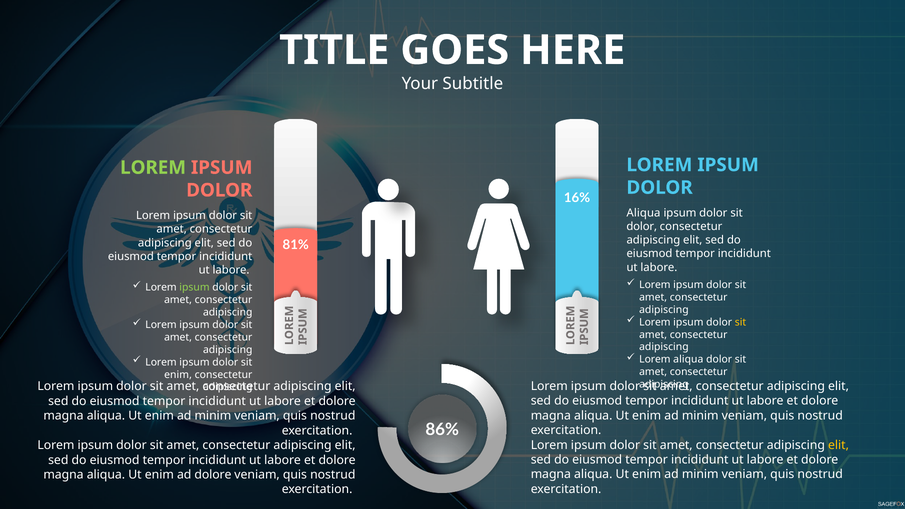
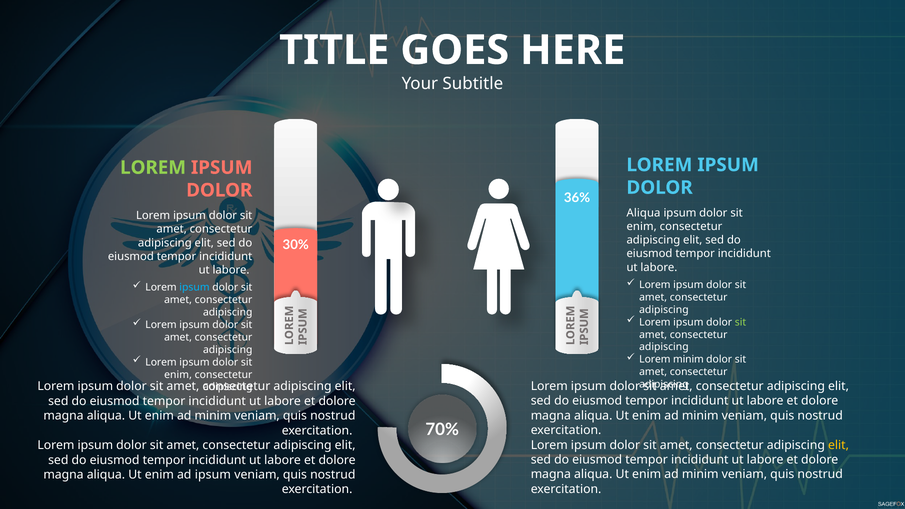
16%: 16% -> 36% (577, 198)
dolor: dolor -> enim (642, 227)
81%: 81% -> 30% (296, 245)
ipsum colour: light green -> light blue (194, 287)
sit colour: yellow -> light green (741, 322)
Lorem aliqua: aliqua -> minim (688, 360)
86%: 86% -> 70% (442, 430)
ad dolore: dolore -> ipsum (213, 475)
